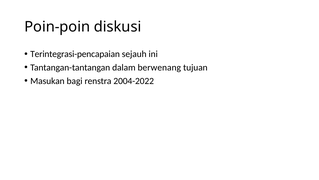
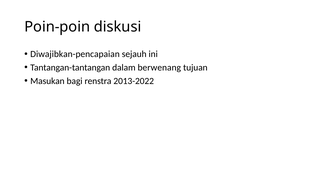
Terintegrasi-pencapaian: Terintegrasi-pencapaian -> Diwajibkan-pencapaian (75, 54)
2004-2022: 2004-2022 -> 2013-2022 (134, 81)
